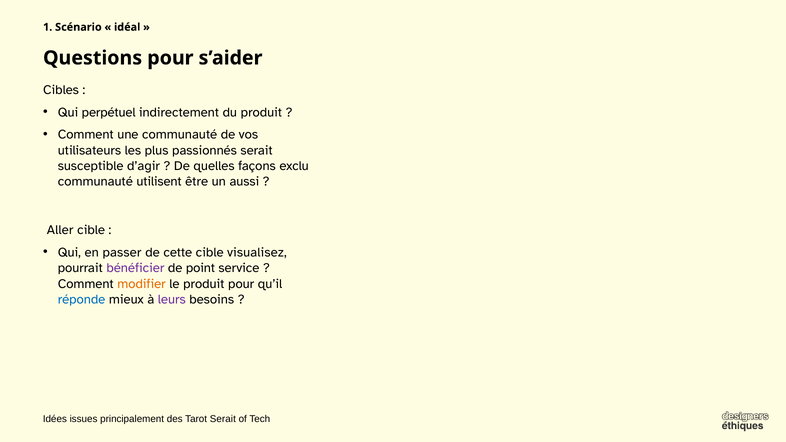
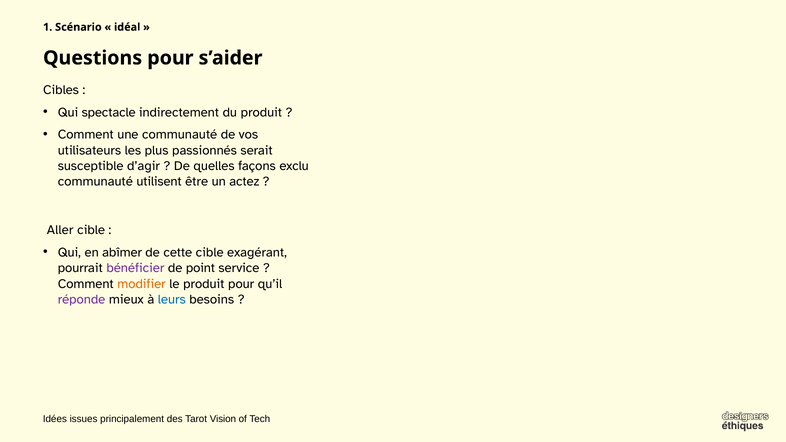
perpétuel: perpétuel -> spectacle (109, 112)
aussi: aussi -> actez (244, 182)
passer: passer -> abîmer (122, 252)
visualisez: visualisez -> exagérant (257, 252)
réponde colour: blue -> purple (82, 300)
leurs colour: purple -> blue (172, 300)
Tarot Serait: Serait -> Vision (223, 419)
